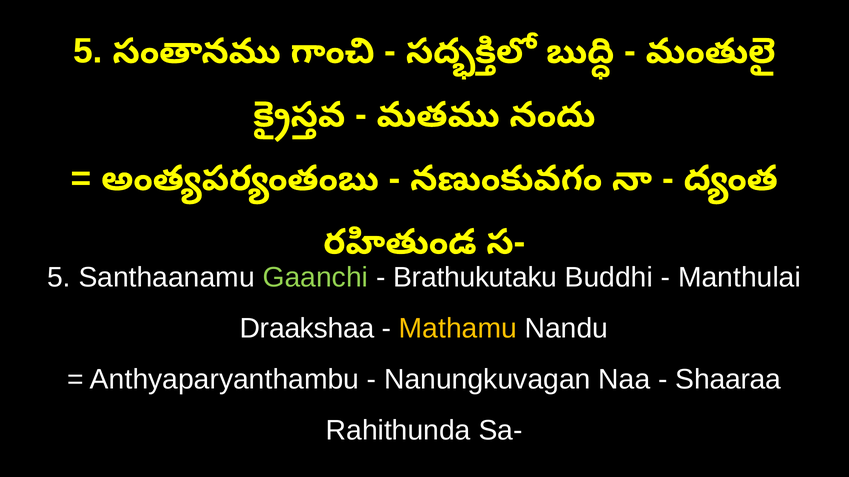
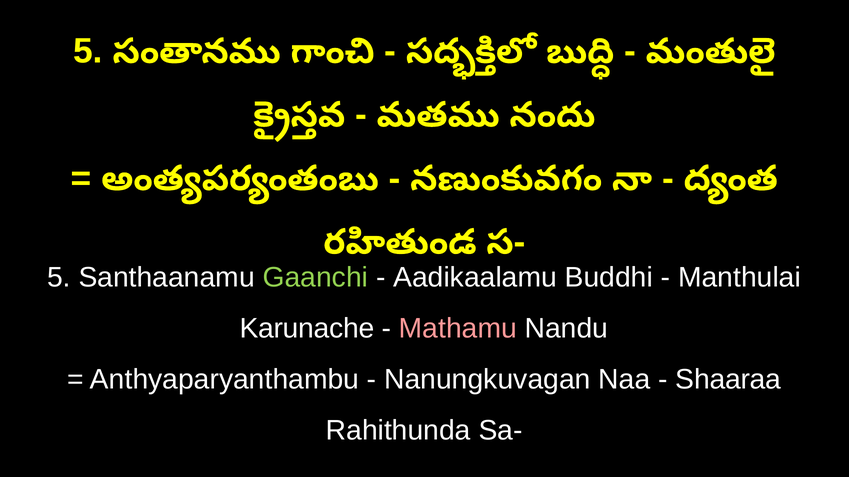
Brathukutaku: Brathukutaku -> Aadikaalamu (475, 278)
Draakshaa: Draakshaa -> Karunache (307, 329)
Mathamu colour: yellow -> pink (458, 329)
